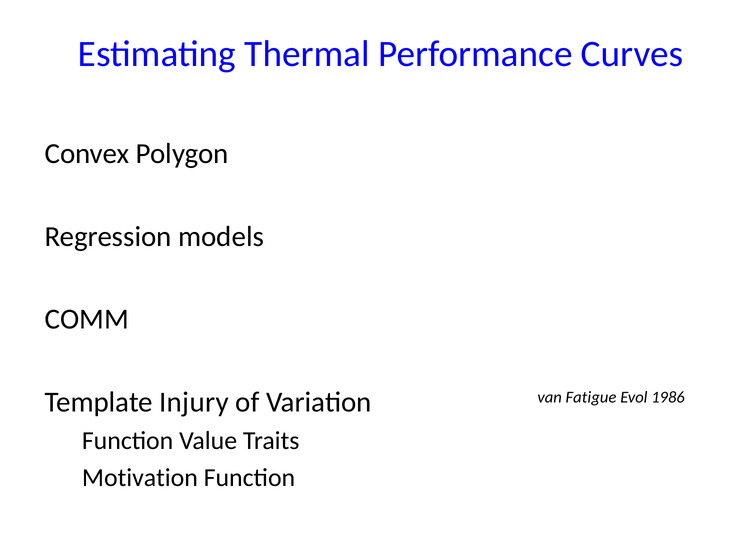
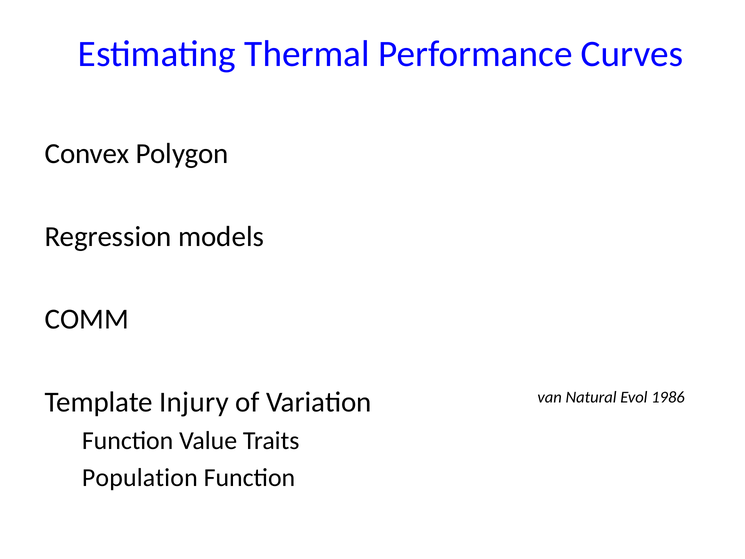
Fatigue: Fatigue -> Natural (591, 397)
Motivation: Motivation -> Population (140, 477)
